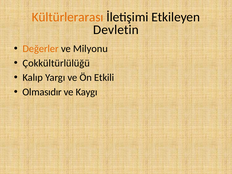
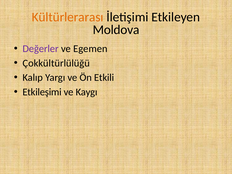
Devletin: Devletin -> Moldova (116, 30)
Değerler colour: orange -> purple (41, 49)
Milyonu: Milyonu -> Egemen (90, 49)
Olmasıdır: Olmasıdır -> Etkileşimi (42, 92)
